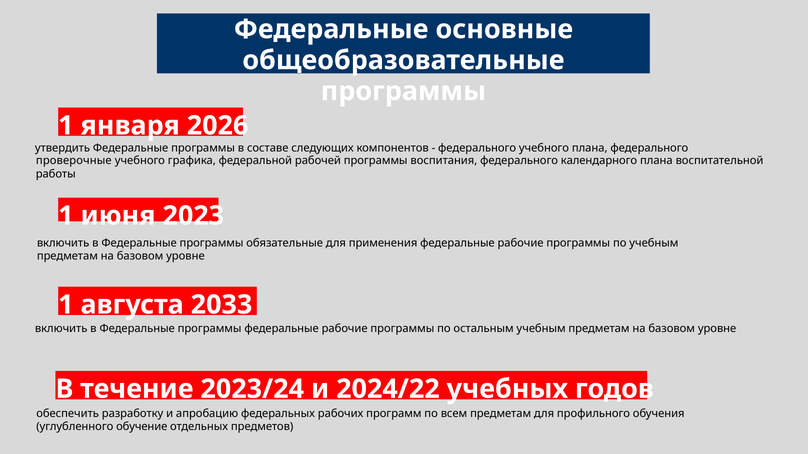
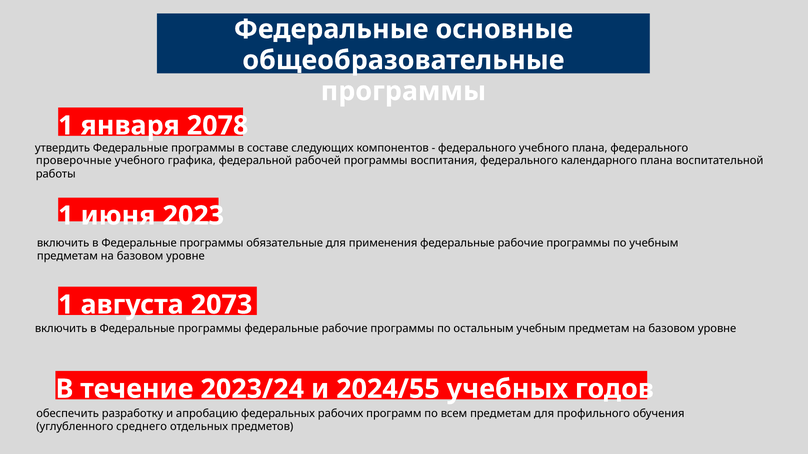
2026: 2026 -> 2078 (218, 126)
2033: 2033 -> 2073 (222, 305)
2024/22: 2024/22 -> 2024/55 (388, 389)
обучение: обучение -> среднего (142, 427)
